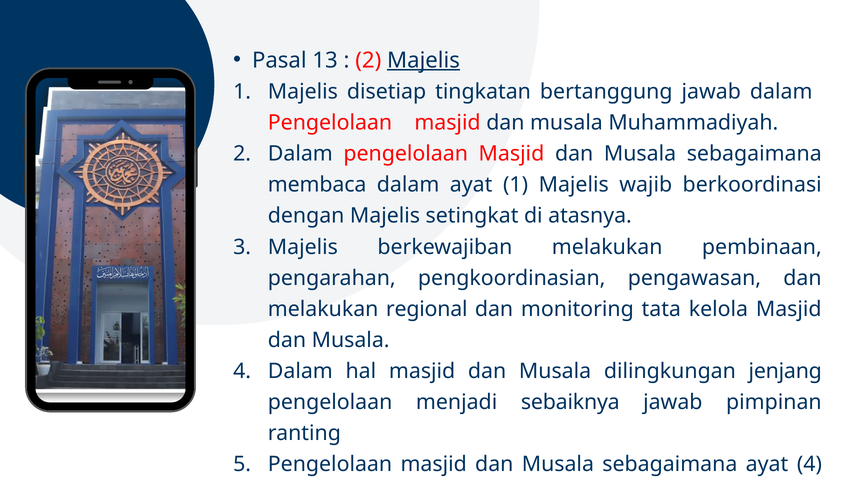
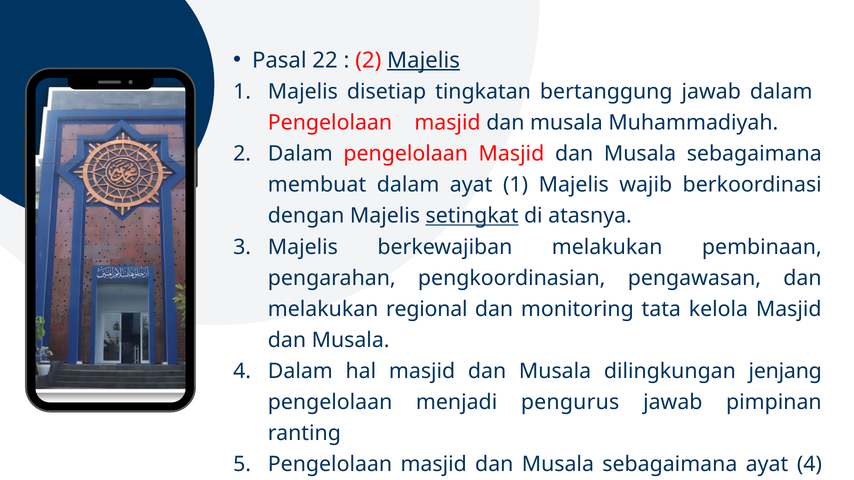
13: 13 -> 22 (325, 60)
membaca: membaca -> membuat (317, 185)
setingkat underline: none -> present (472, 216)
sebaiknya: sebaiknya -> pengurus (570, 403)
